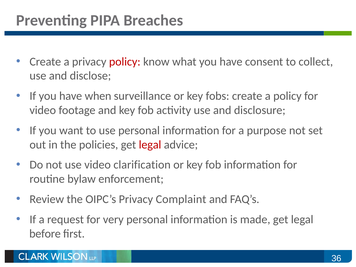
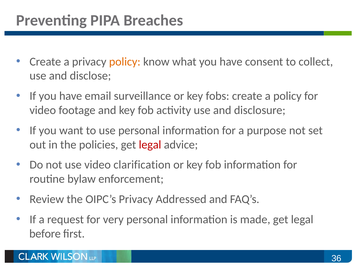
policy colour: red -> orange (125, 62)
when: when -> email (98, 96)
Complaint: Complaint -> Addressed (181, 199)
